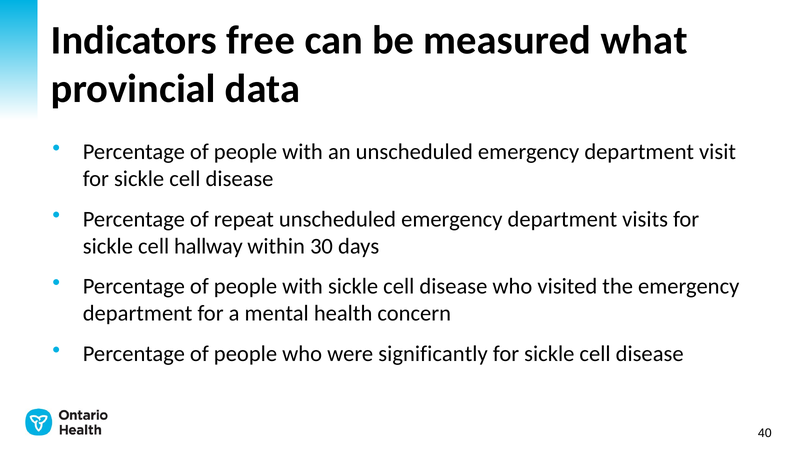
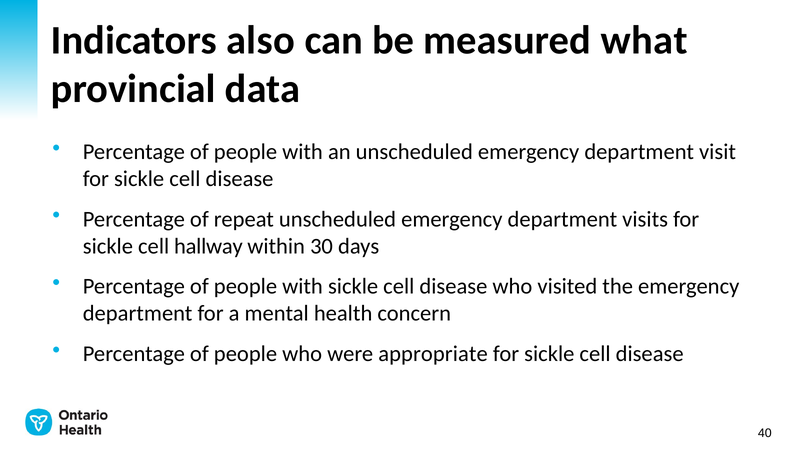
free: free -> also (261, 40)
significantly: significantly -> appropriate (433, 354)
